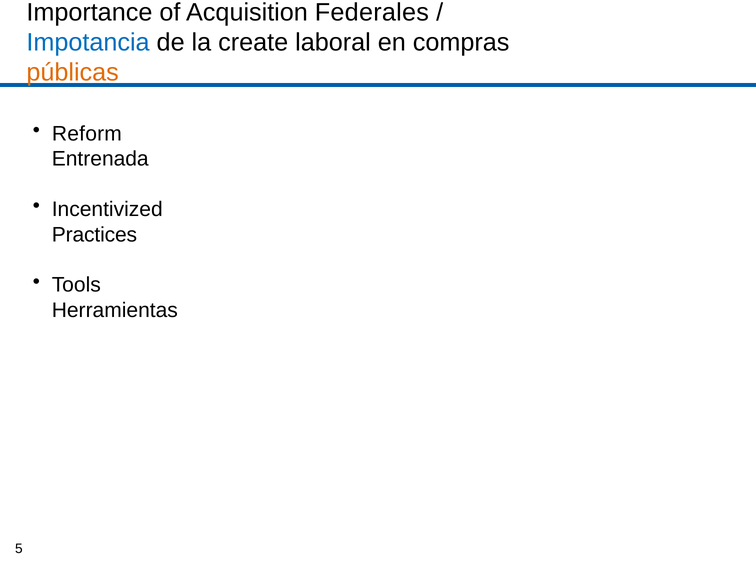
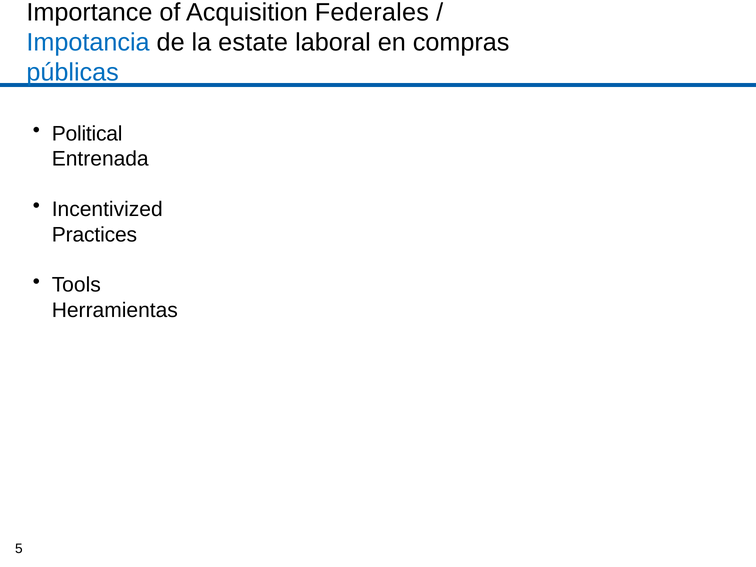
create: create -> estate (253, 42)
públicas colour: orange -> blue (73, 73)
Reform: Reform -> Political (87, 134)
